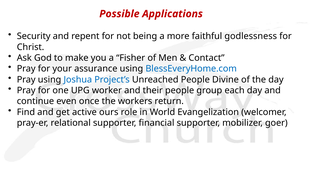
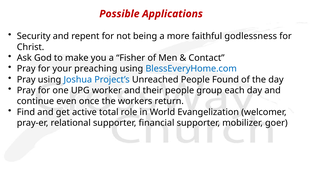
assurance: assurance -> preaching (96, 69)
Divine: Divine -> Found (226, 80)
ours: ours -> total (109, 112)
